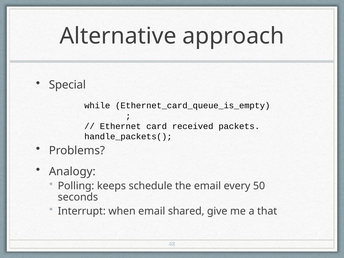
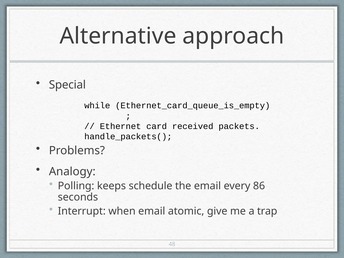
50: 50 -> 86 (259, 186)
shared: shared -> atomic (186, 211)
that: that -> trap (267, 211)
